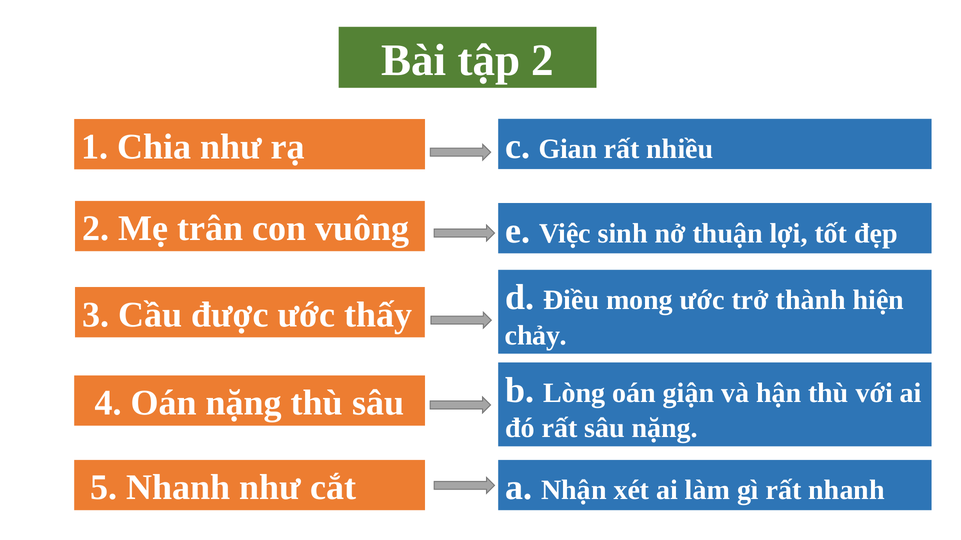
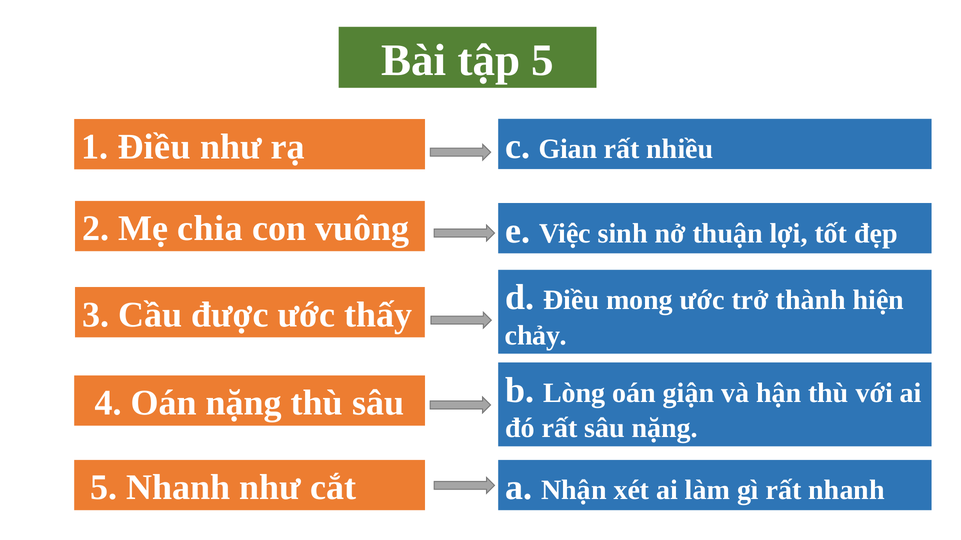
tập 2: 2 -> 5 (543, 61)
1 Chia: Chia -> Điều (154, 147)
trân: trân -> chia (210, 229)
